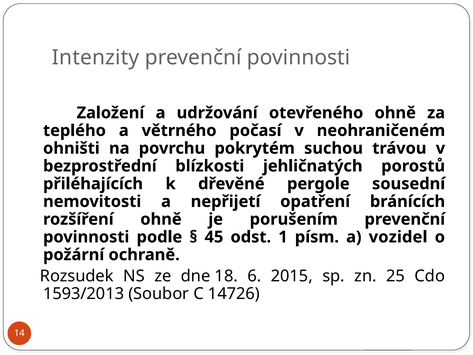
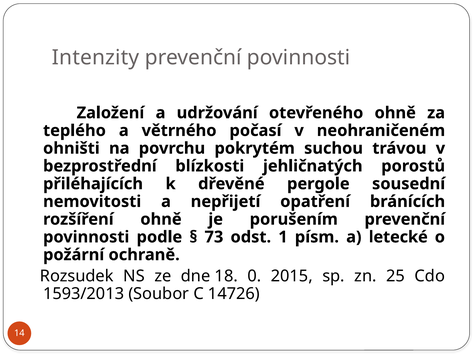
45: 45 -> 73 (214, 237)
vozidel: vozidel -> letecké (398, 237)
6: 6 -> 0 (254, 276)
